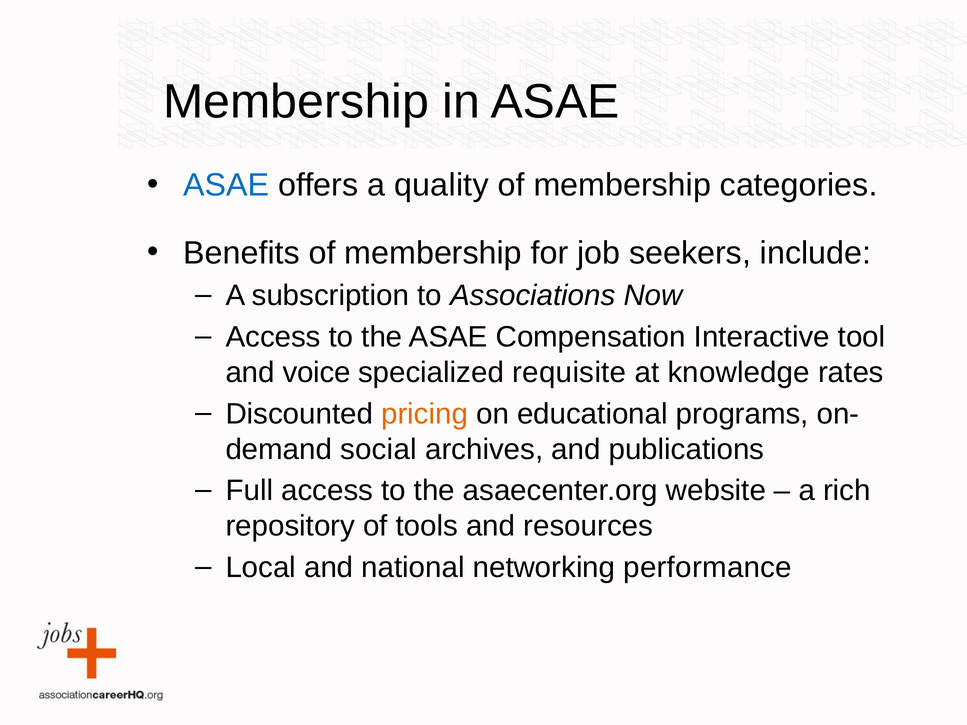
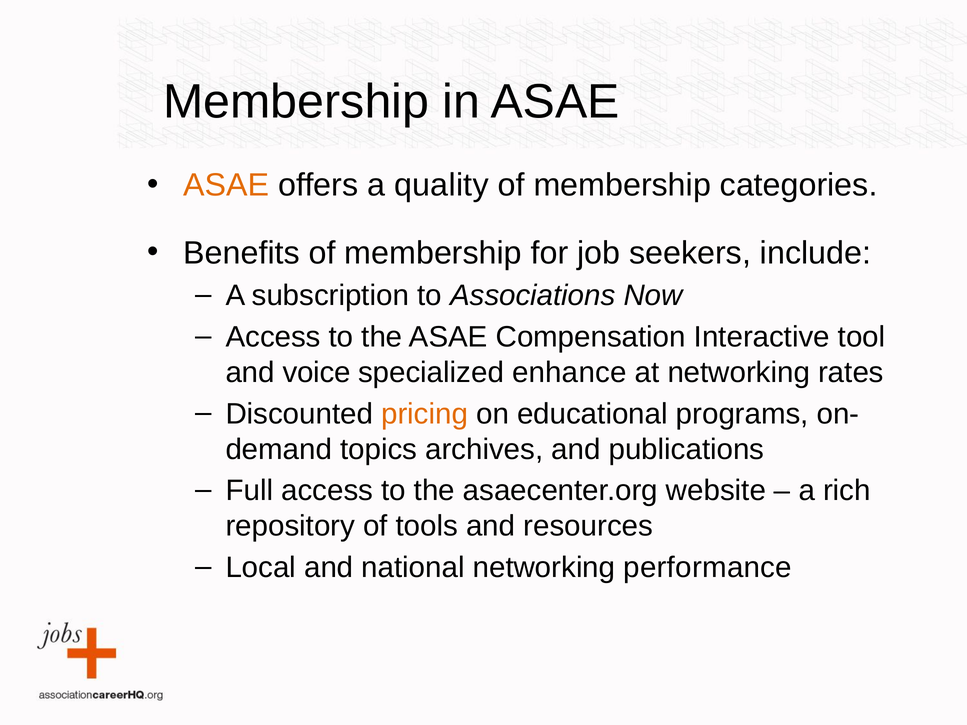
ASAE colour: blue -> orange (226, 185)
requisite: requisite -> enhance (569, 373)
at knowledge: knowledge -> networking (739, 373)
social: social -> topics (379, 449)
